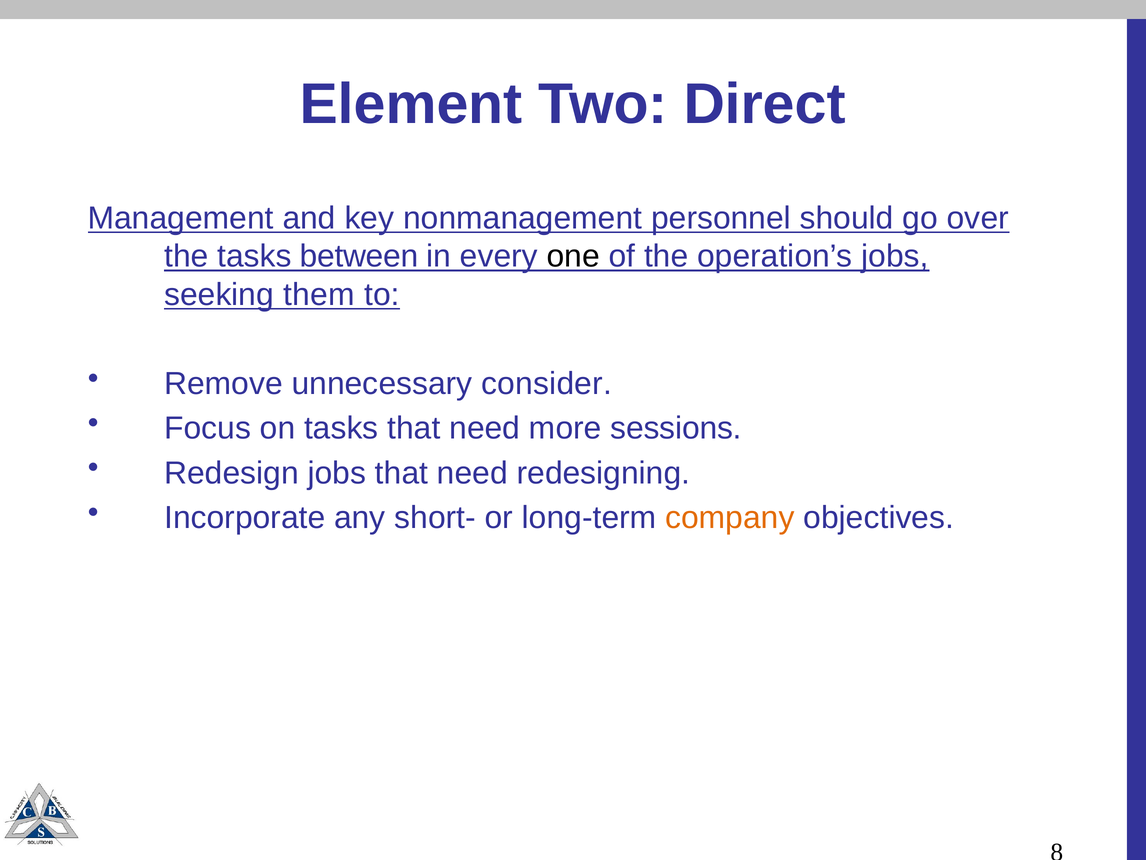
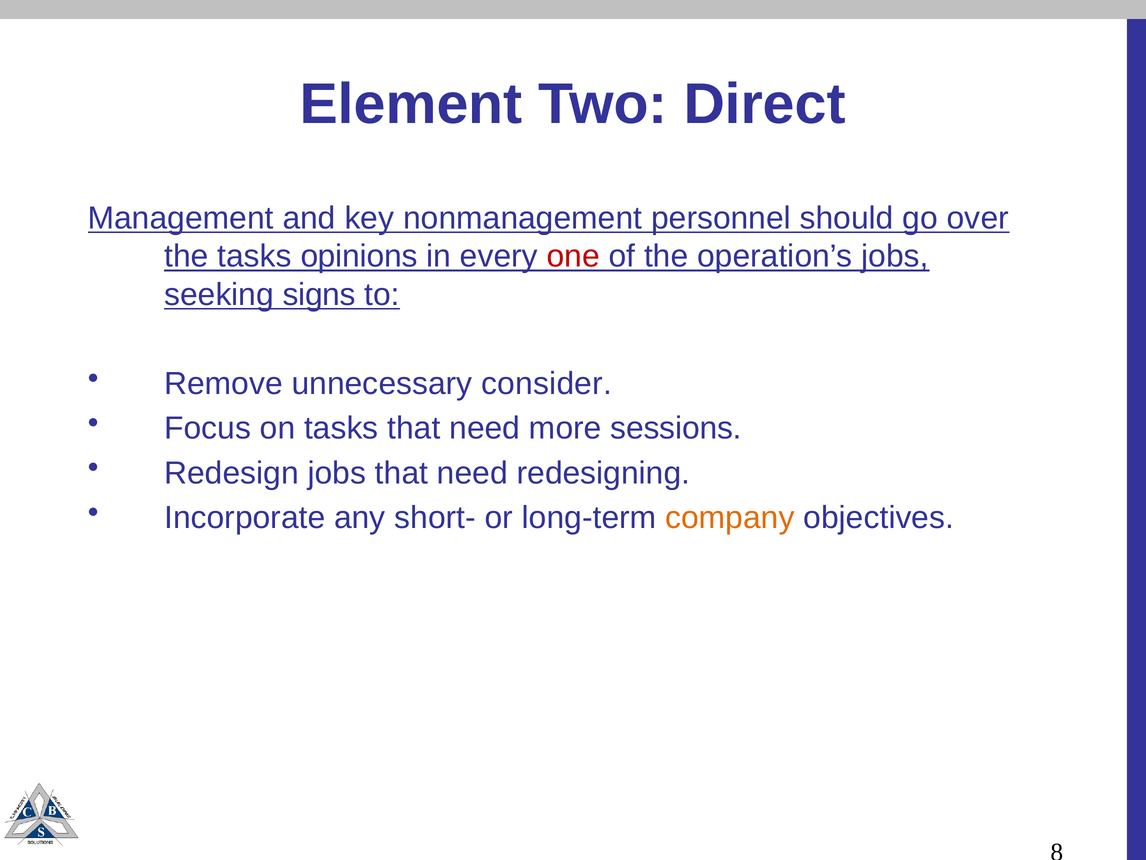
between: between -> opinions (359, 256)
one colour: black -> red (573, 256)
them: them -> signs (319, 294)
